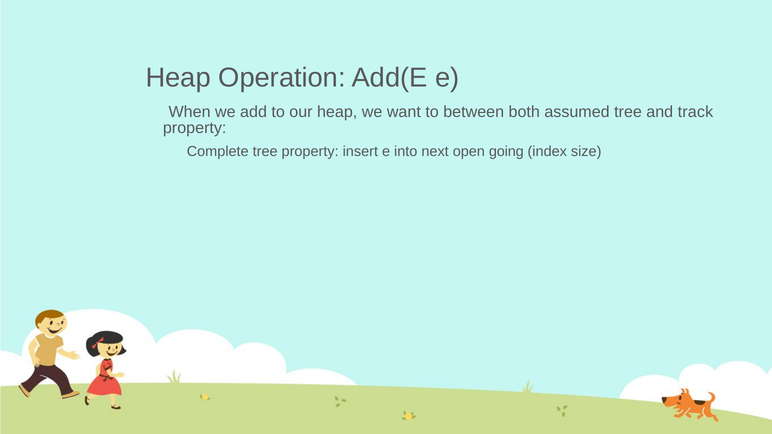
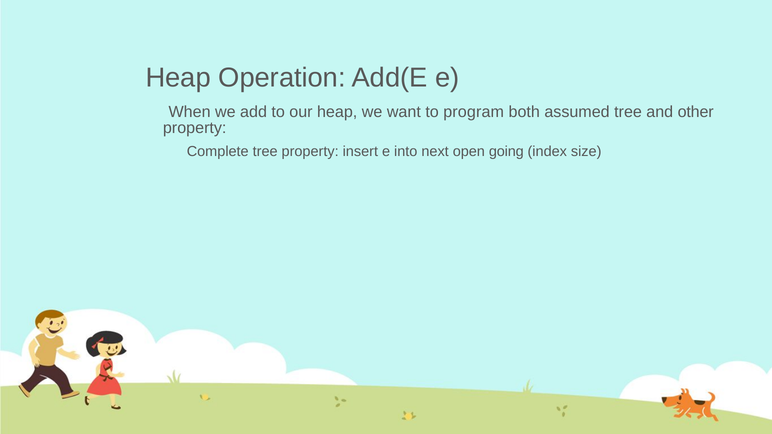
between: between -> program (474, 112)
track: track -> other (696, 112)
